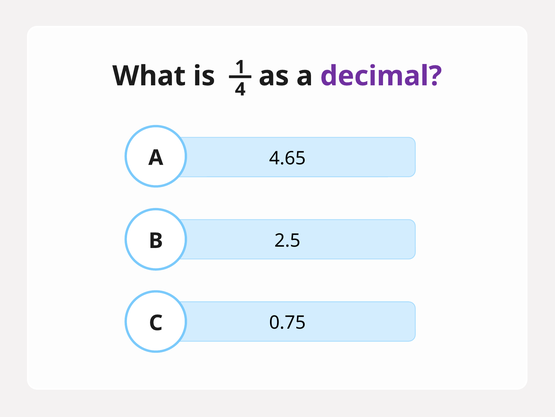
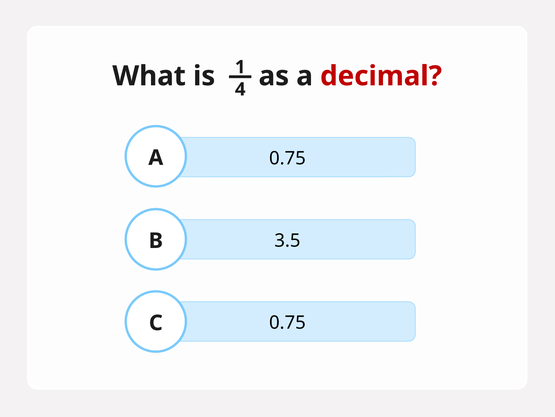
decimal colour: purple -> red (381, 76)
4.65: 4.65 -> 0.75 (287, 158)
2.5: 2.5 -> 3.5 (287, 240)
